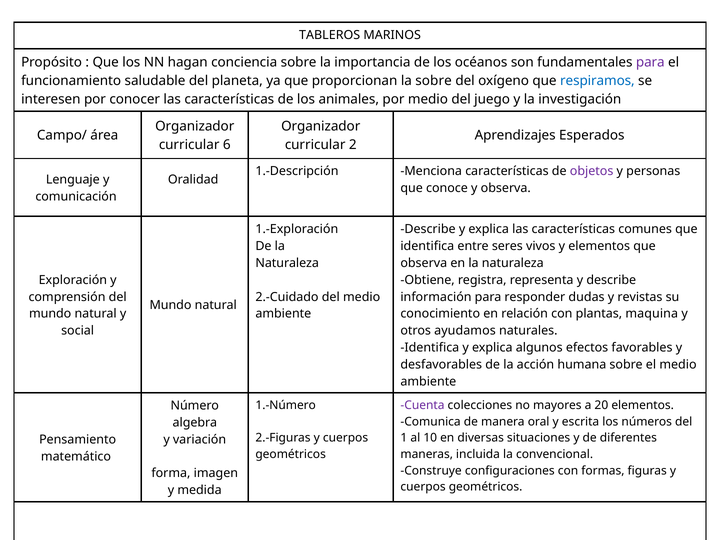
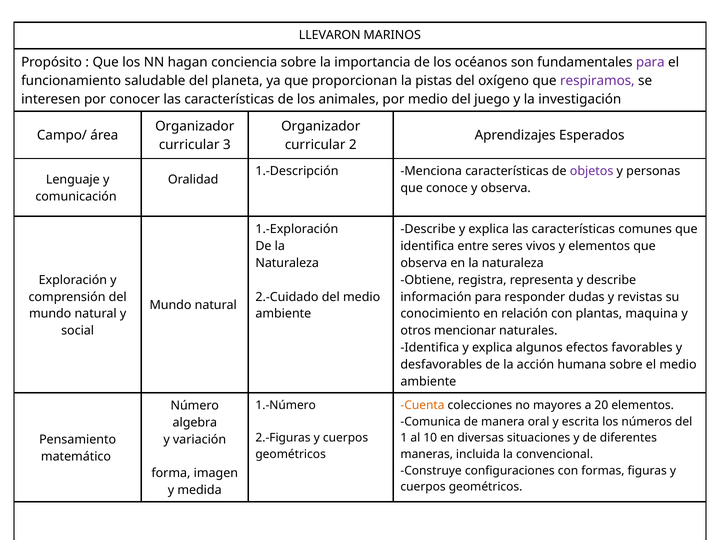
TABLEROS: TABLEROS -> LLEVARON (330, 35)
la sobre: sobre -> pistas (434, 81)
respiramos colour: blue -> purple (597, 81)
6: 6 -> 3 (227, 145)
ayudamos: ayudamos -> mencionar (465, 331)
Cuenta colour: purple -> orange (422, 405)
